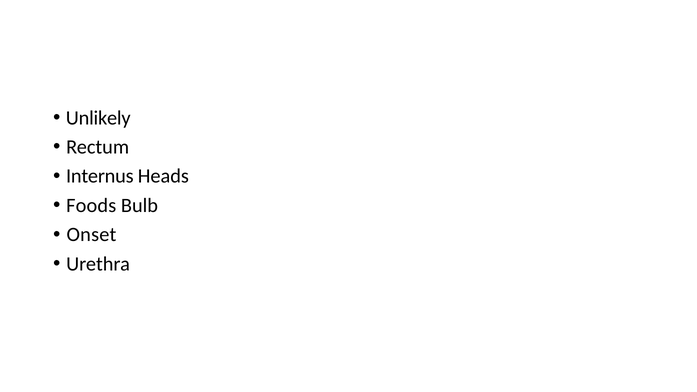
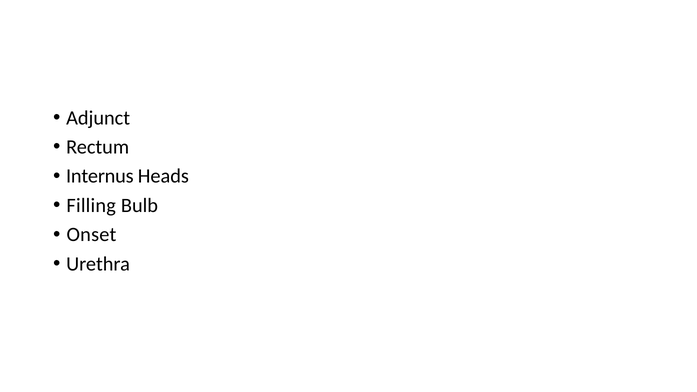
Unlikely: Unlikely -> Adjunct (98, 118)
Foods: Foods -> Filling (91, 206)
